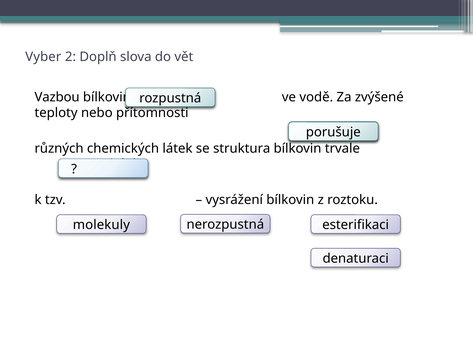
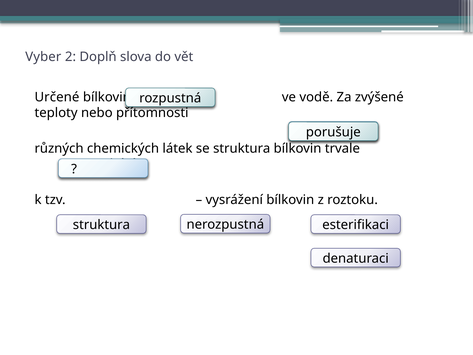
Vazbou: Vazbou -> Určené (57, 97)
molekuly: molekuly -> struktura (101, 225)
